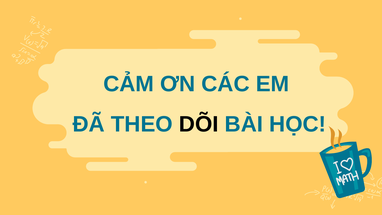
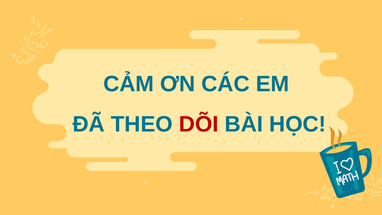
DÕI colour: black -> red (199, 124)
